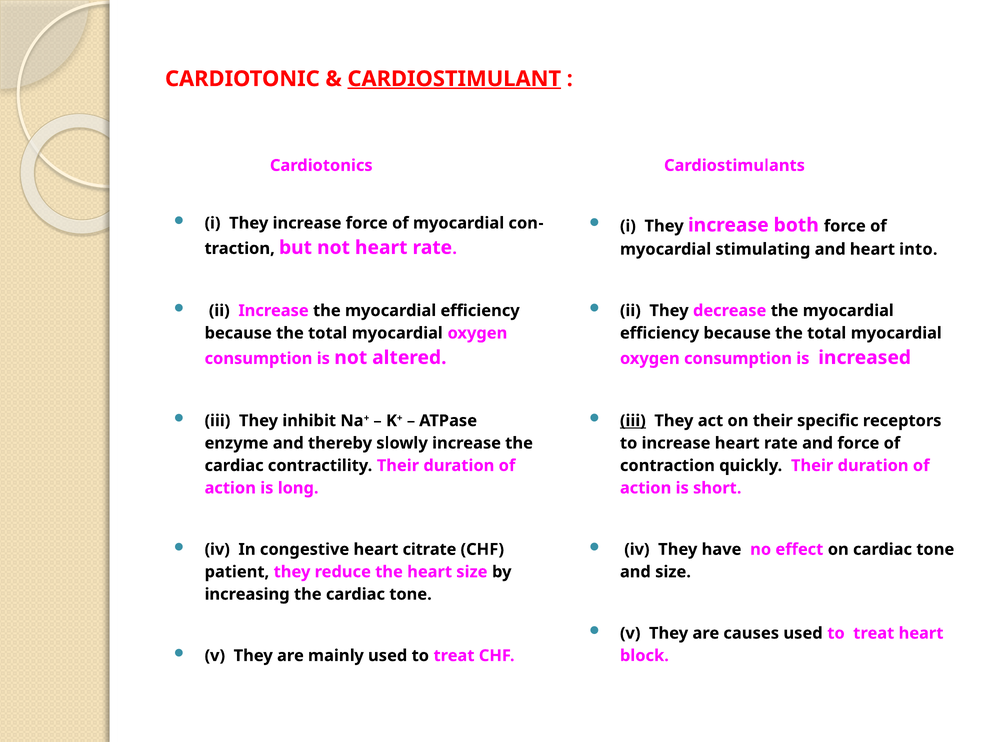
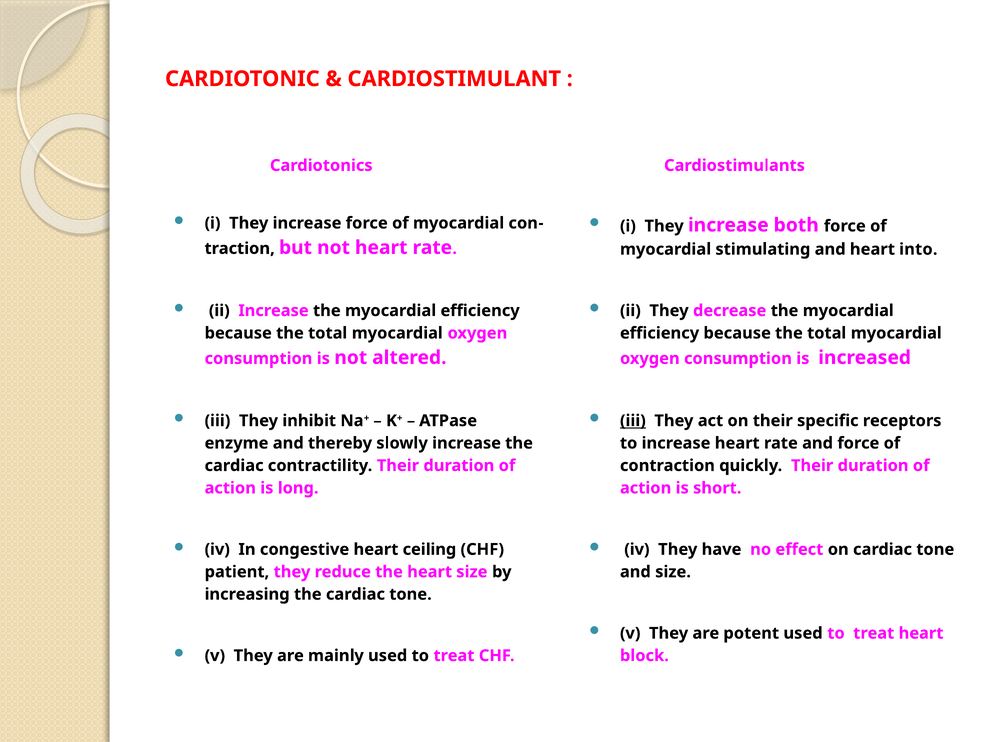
CARDIOSTIMULANT underline: present -> none (454, 79)
citrate: citrate -> ceiling (429, 549)
causes: causes -> potent (751, 633)
